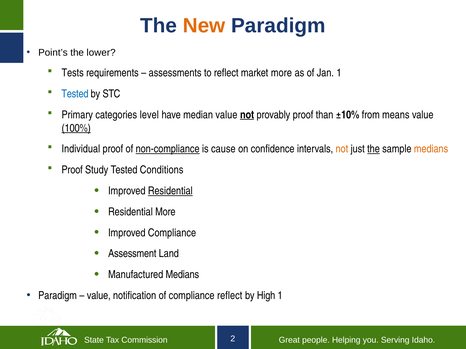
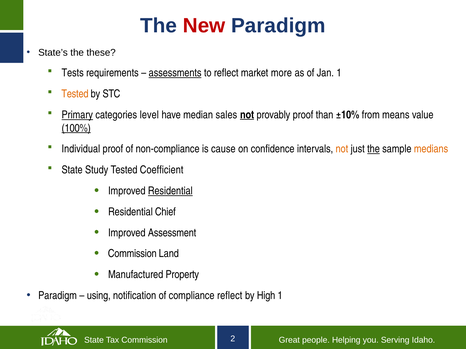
New colour: orange -> red (204, 26)
Point’s: Point’s -> State’s (53, 53)
lower: lower -> these (101, 53)
assessments underline: none -> present (175, 73)
Tested colour: blue -> orange (75, 94)
Primary underline: none -> present (77, 115)
median value: value -> sales (226, 115)
non-compliance underline: present -> none (168, 149)
Proof: Proof -> State (72, 170)
Conditions: Conditions -> Coefficient (162, 170)
Residential More: More -> Chief (165, 212)
Improved Compliance: Compliance -> Assessment (172, 233)
Assessment: Assessment -> Commission (132, 254)
Manufactured Medians: Medians -> Property (182, 275)
value: value -> using (99, 296)
